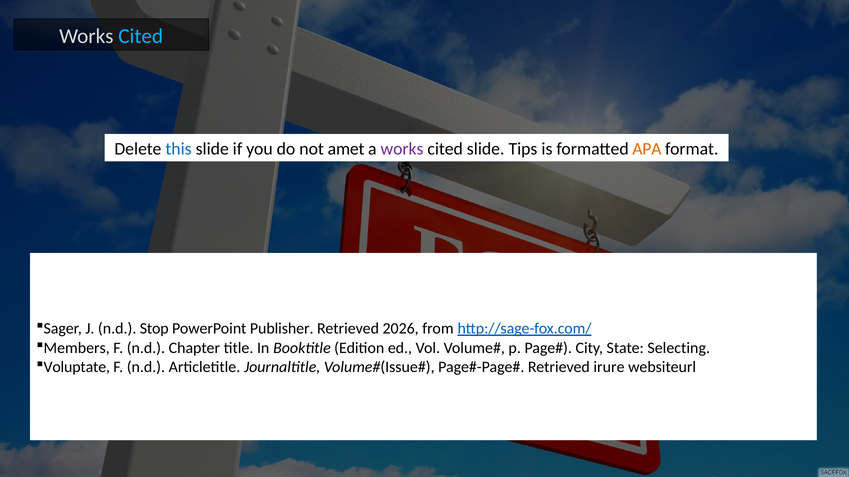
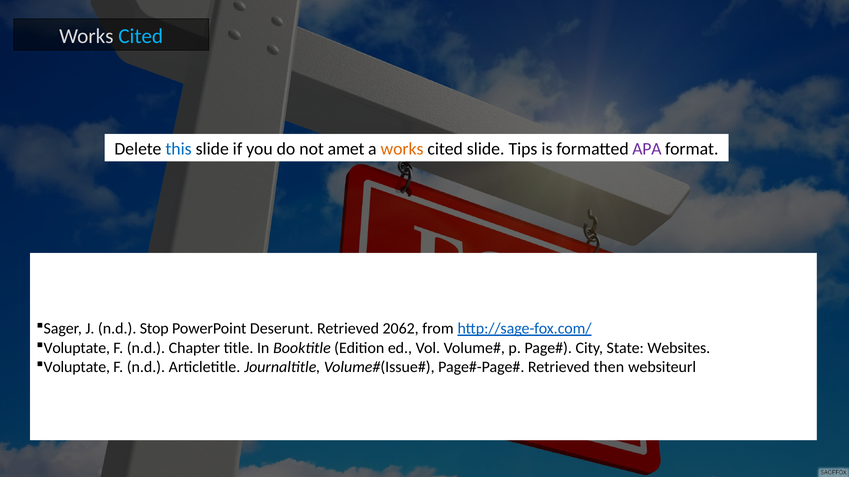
works colour: purple -> orange (402, 149)
APA colour: orange -> purple (647, 149)
Publisher: Publisher -> Deserunt (282, 329)
2026: 2026 -> 2062 (401, 329)
Members: Members -> Voluptate (77, 348)
Selecting: Selecting -> Websites (679, 348)
irure: irure -> then (609, 367)
